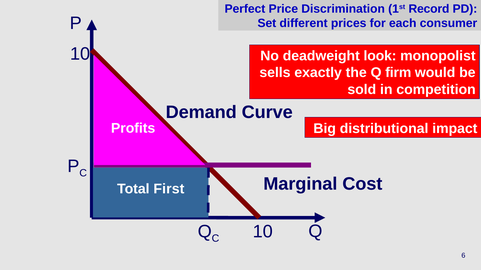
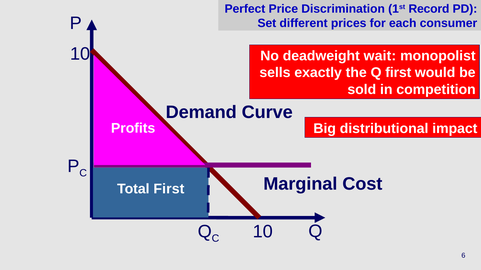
look: look -> wait (380, 56)
Q firm: firm -> first (398, 73)
